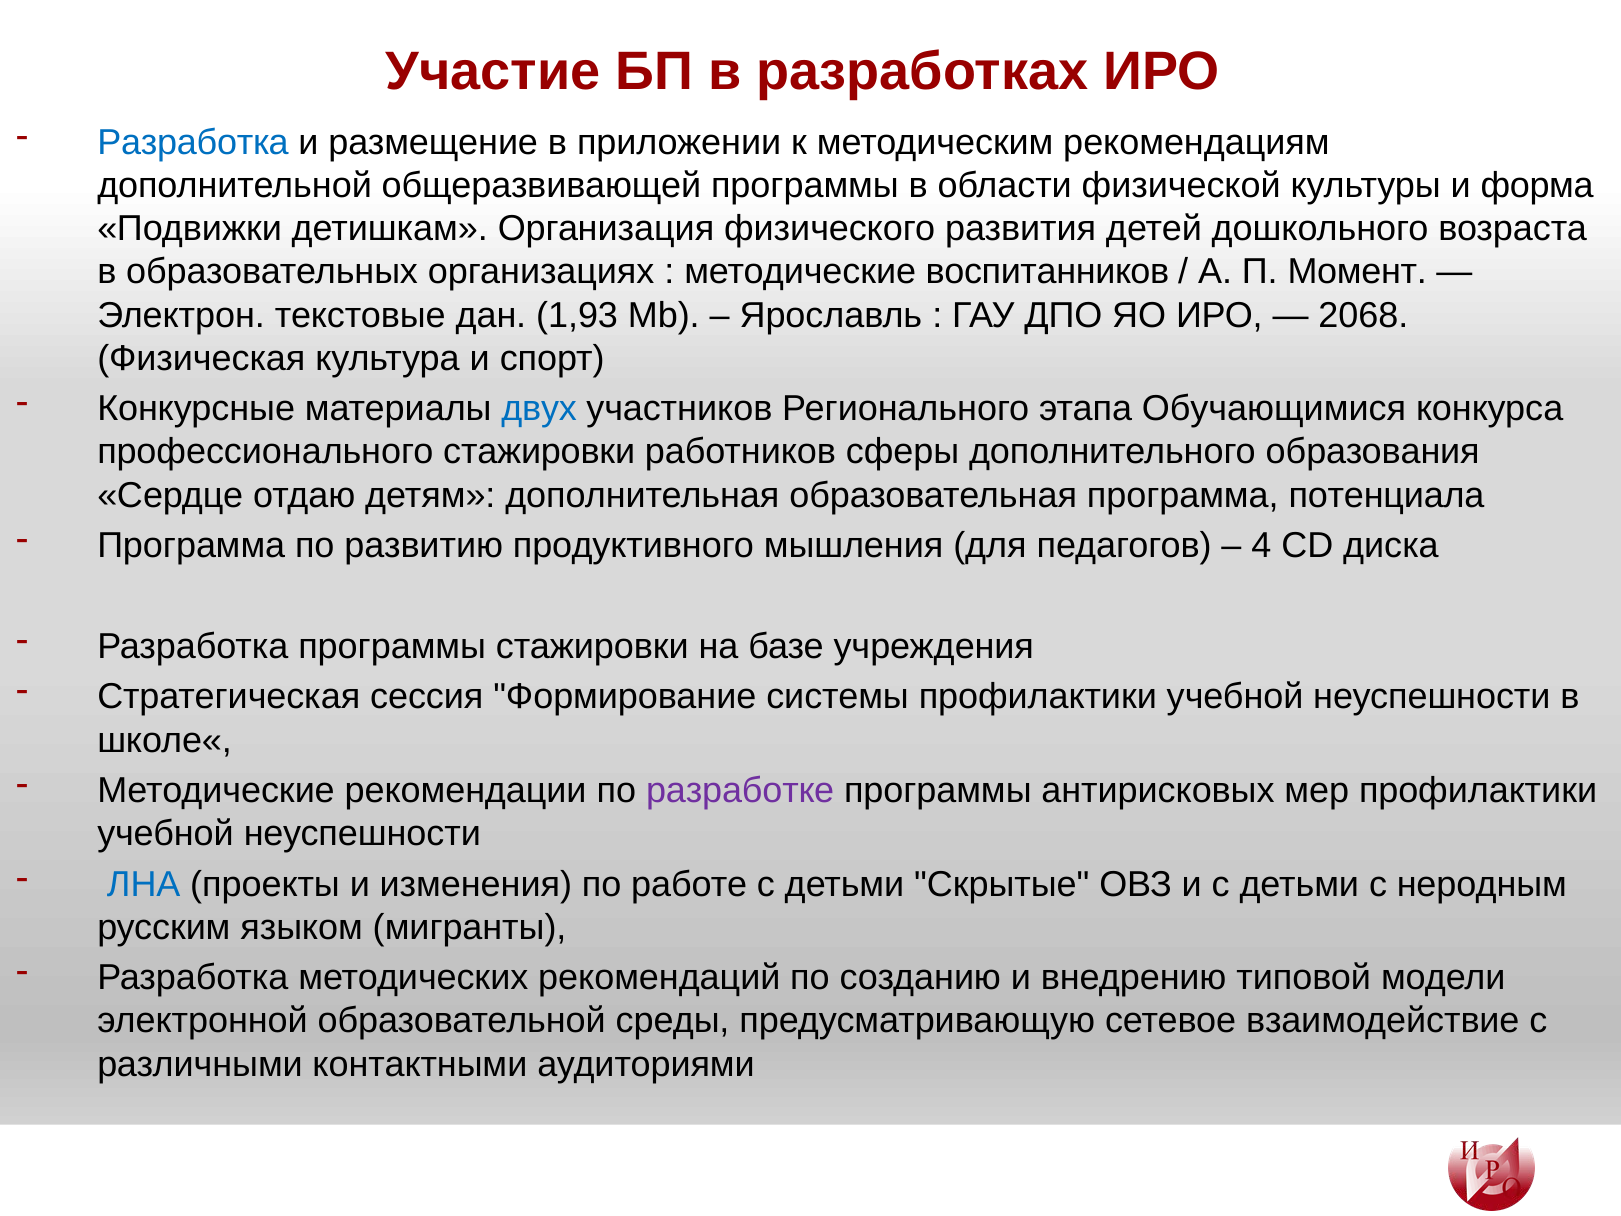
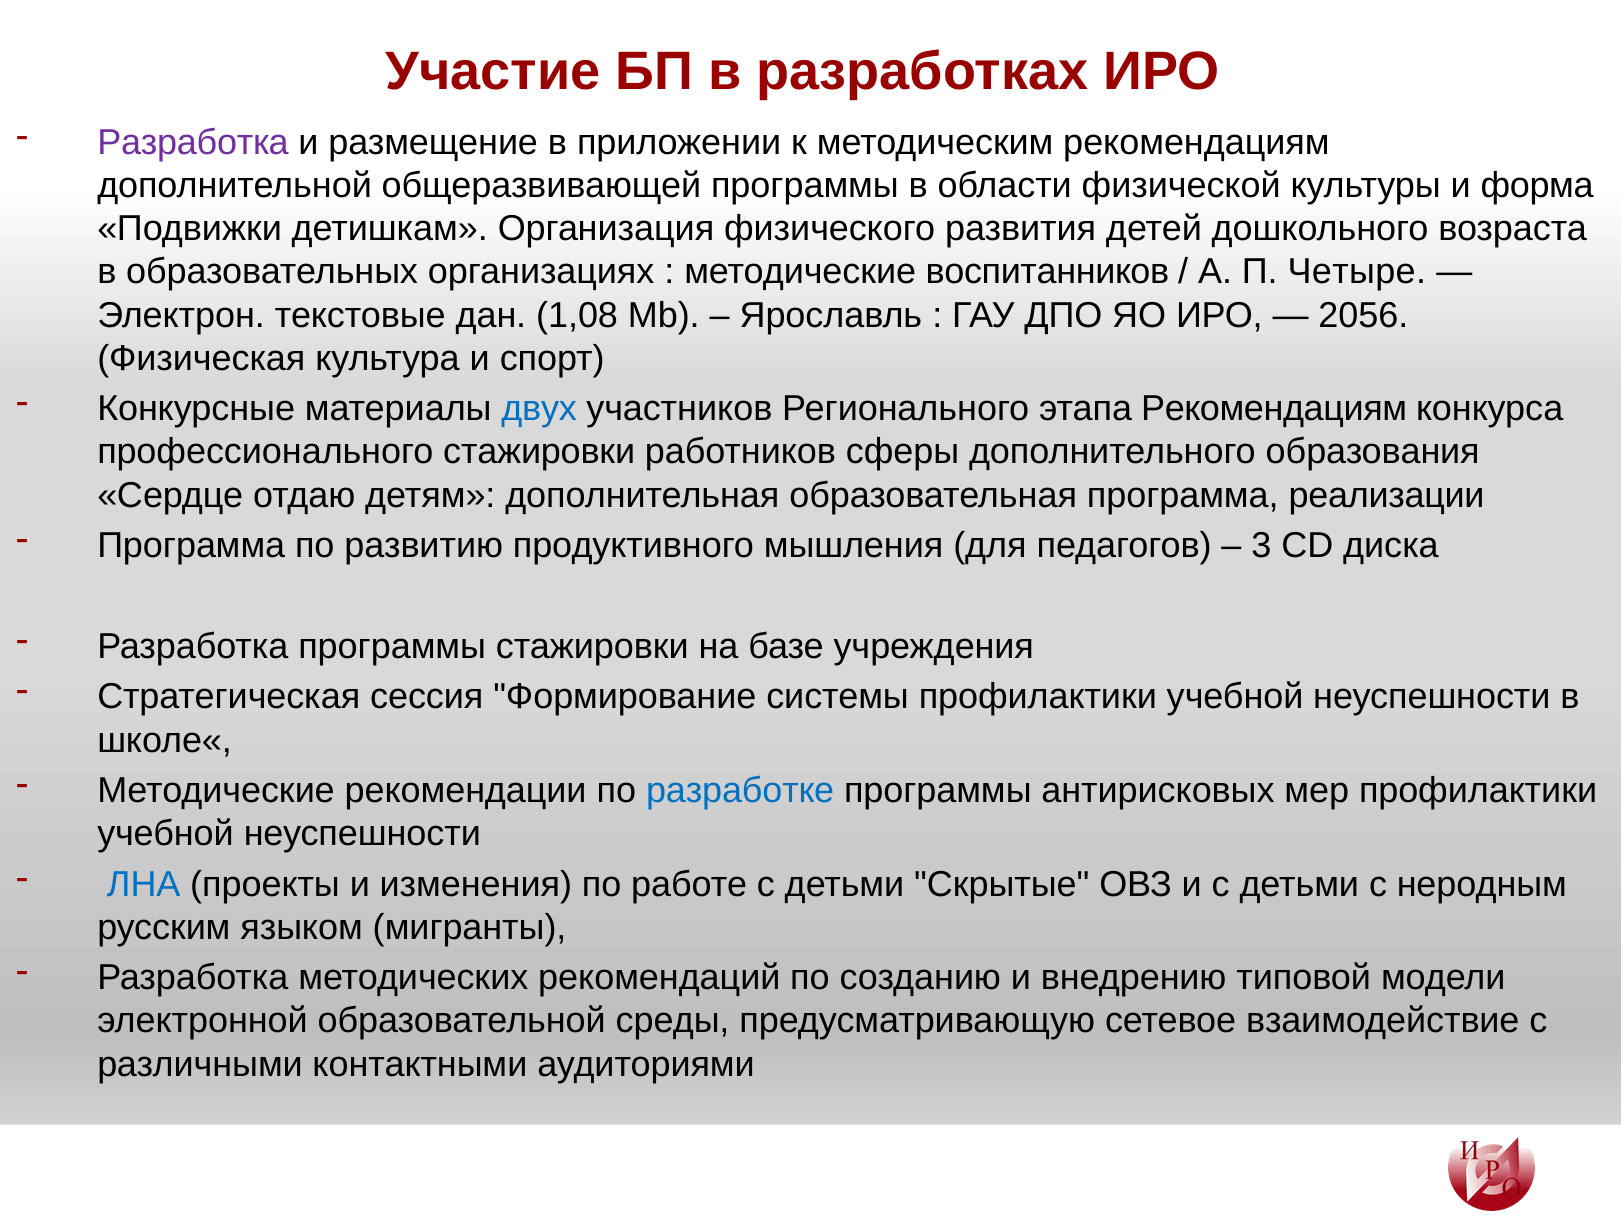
Разработка colour: blue -> purple (193, 142)
Момент: Момент -> Четыре (1357, 272)
1,93: 1,93 -> 1,08 (577, 315)
2068: 2068 -> 2056 (1363, 315)
этапа Обучающимися: Обучающимися -> Рекомендациям (1274, 409)
потенциала: потенциала -> реализации (1387, 495)
4: 4 -> 3 (1261, 546)
разработке colour: purple -> blue (740, 790)
